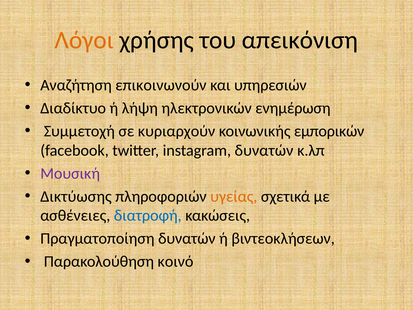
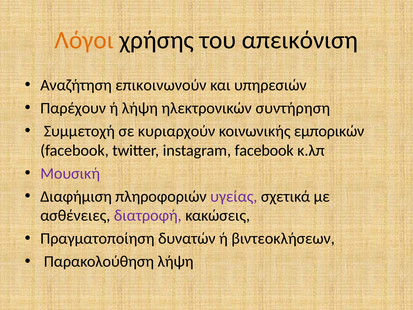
Διαδίκτυο: Διαδίκτυο -> Παρέχουν (73, 108)
ενημέρωση: ενημέρωση -> συντήρηση (293, 108)
instagram δυνατών: δυνατών -> facebook (264, 150)
Δικτύωσης: Δικτύωσης -> Διαφήμιση (76, 196)
υγείας colour: orange -> purple (234, 196)
διατροφή colour: blue -> purple (148, 216)
Παρακολούθηση κοινό: κοινό -> λήψη (176, 261)
